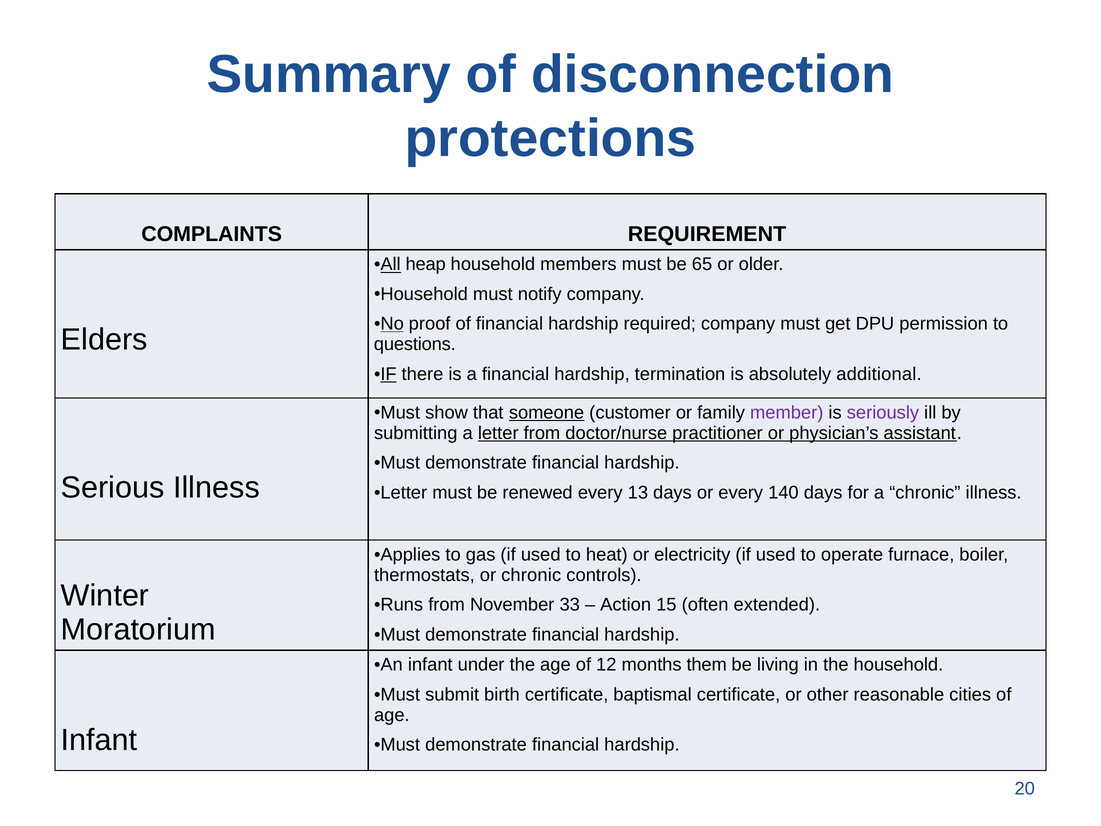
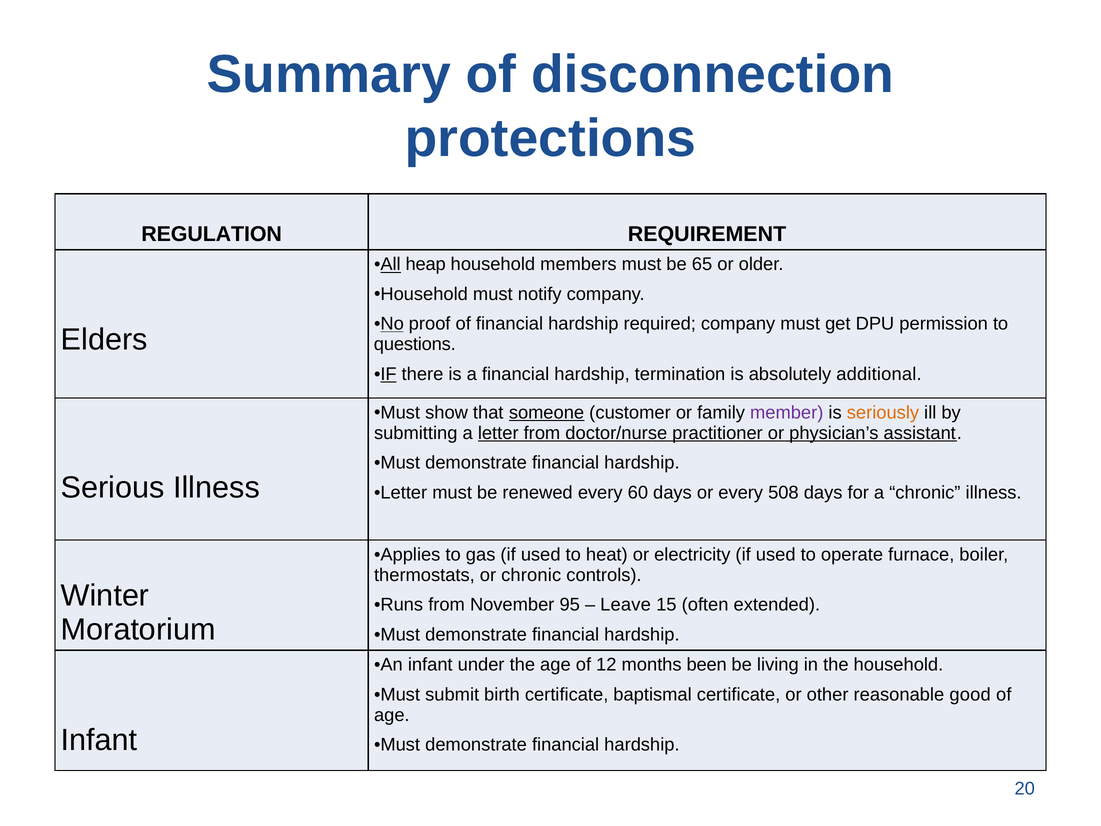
COMPLAINTS: COMPLAINTS -> REGULATION (212, 234)
seriously colour: purple -> orange (883, 412)
13: 13 -> 60 (638, 492)
140: 140 -> 508 (783, 492)
33: 33 -> 95 (570, 605)
Action: Action -> Leave (626, 605)
them: them -> been (707, 665)
cities: cities -> good (970, 694)
